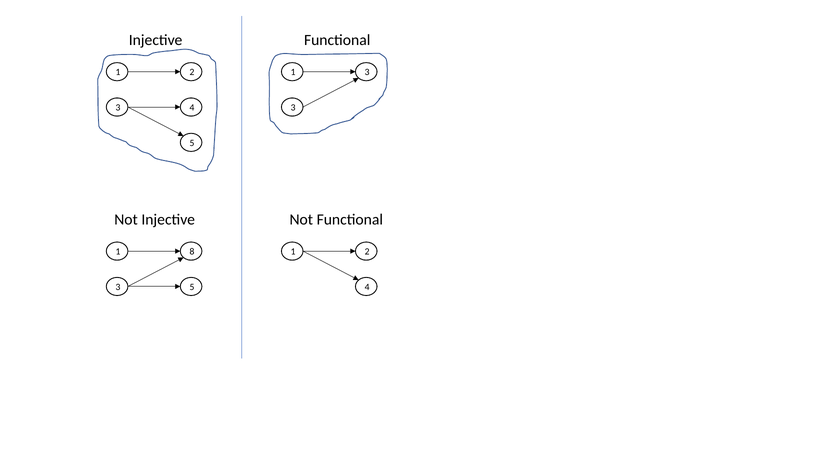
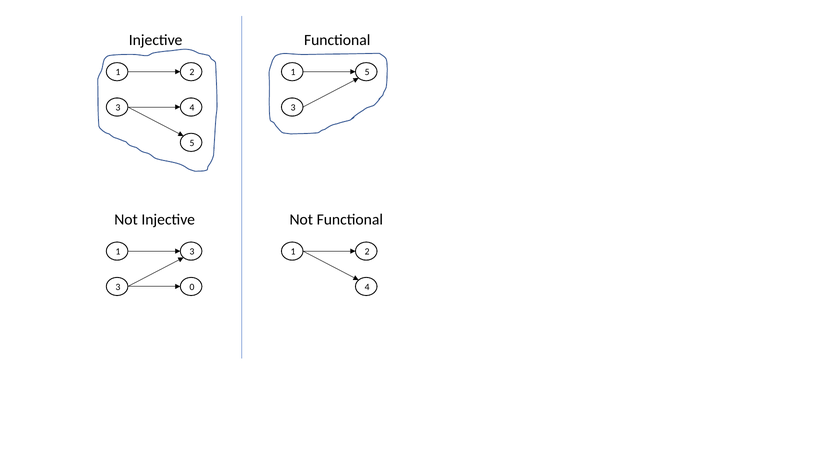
1 3: 3 -> 5 (367, 72)
1 8: 8 -> 3 (192, 252)
3 5: 5 -> 0 (192, 287)
